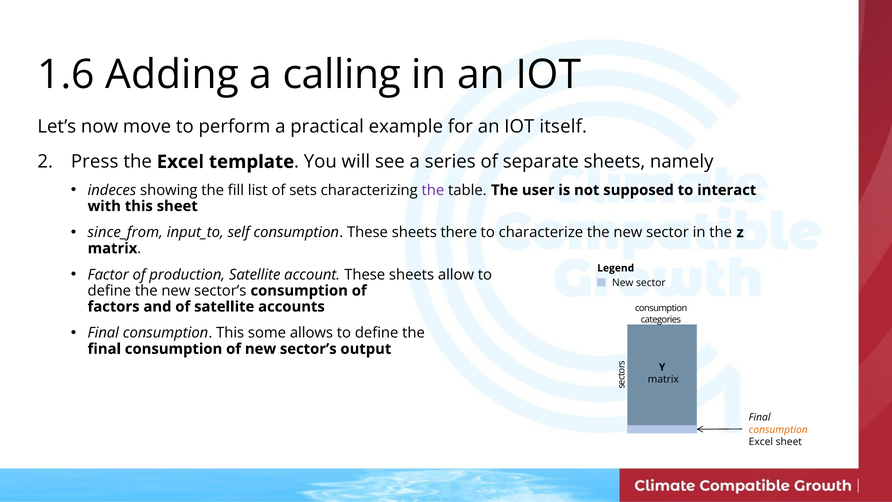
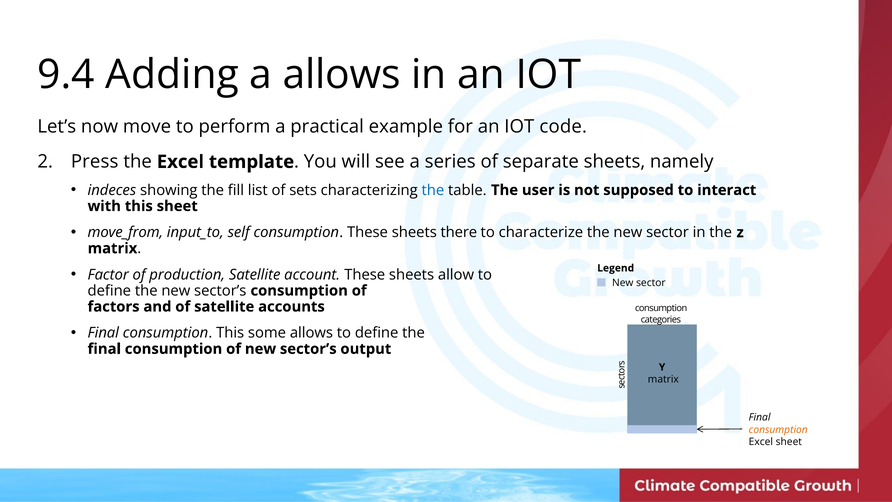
1.6: 1.6 -> 9.4 (66, 75)
a calling: calling -> allows (342, 75)
itself: itself -> code (563, 127)
the colour: purple -> blue (433, 190)
since_from: since_from -> move_from (125, 232)
